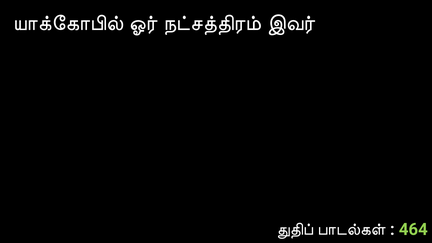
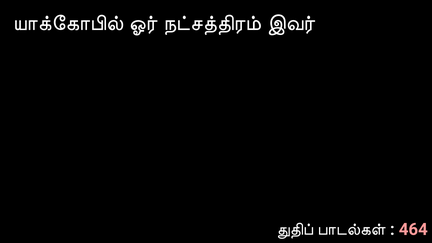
464 colour: light green -> pink (413, 229)
